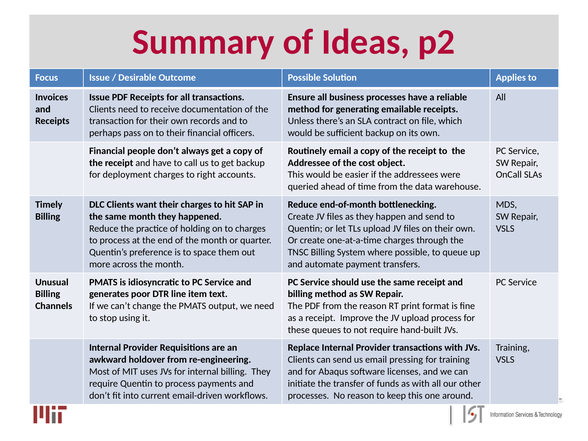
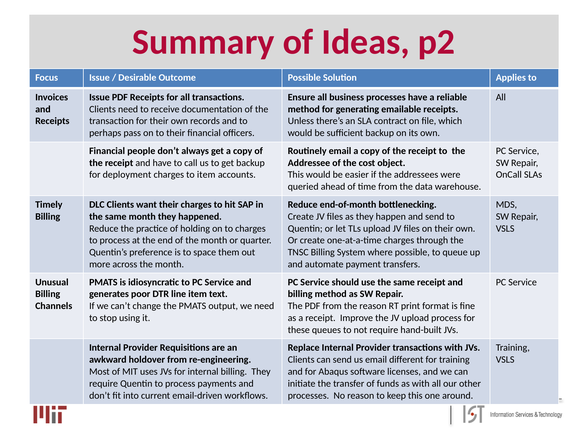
to right: right -> item (206, 175)
pressing: pressing -> different (406, 360)
